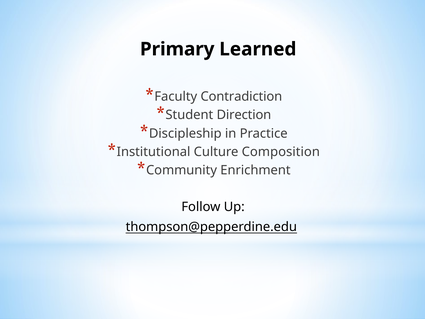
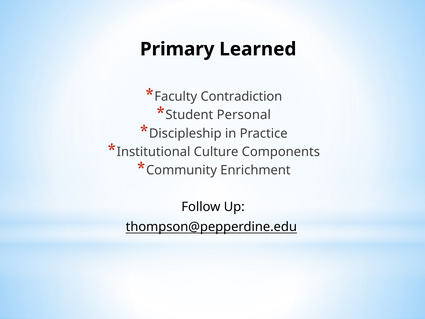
Direction: Direction -> Personal (244, 115)
Composition: Composition -> Components (281, 152)
